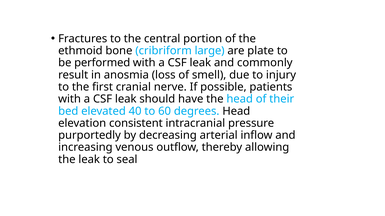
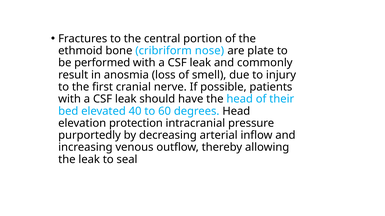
large: large -> nose (209, 51)
consistent: consistent -> protection (136, 123)
